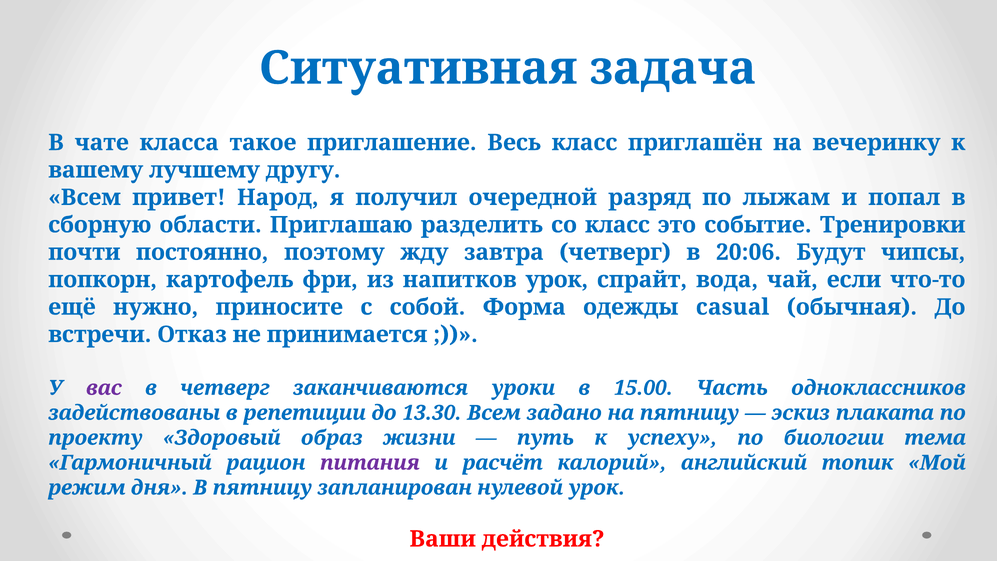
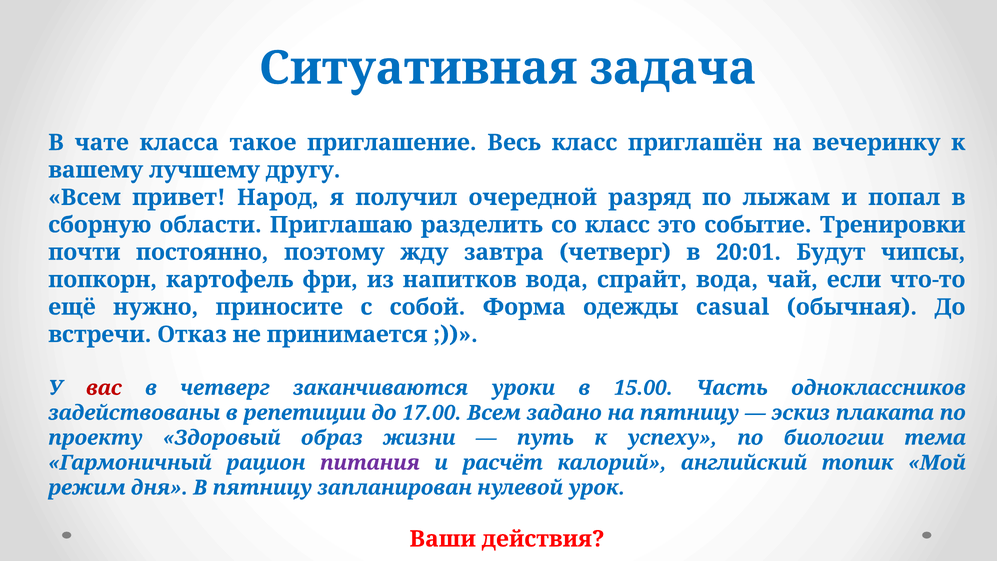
20:06: 20:06 -> 20:01 (748, 252)
напитков урок: урок -> вода (557, 280)
вас colour: purple -> red (104, 388)
13.30: 13.30 -> 17.00 (432, 413)
